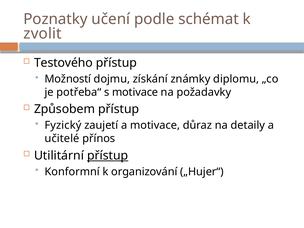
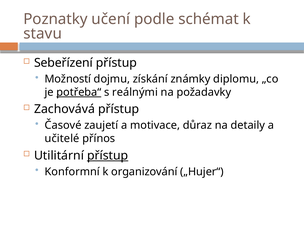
zvolit: zvolit -> stavu (43, 34)
Testového: Testového -> Sebeřízení (63, 63)
potřeba“ underline: none -> present (79, 92)
s motivace: motivace -> reálnými (135, 92)
Způsobem: Způsobem -> Zachovává (64, 109)
Fyzický: Fyzický -> Časové (63, 125)
